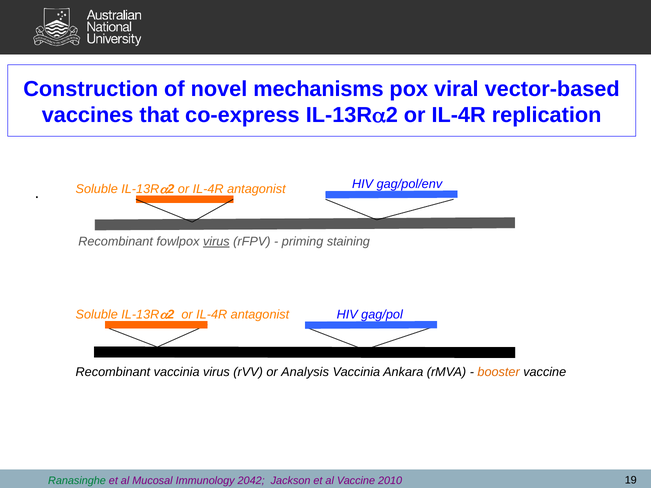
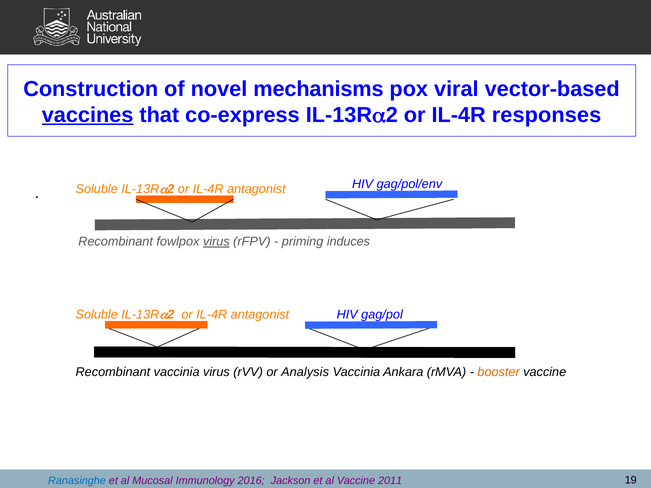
vaccines underline: none -> present (88, 115)
replication: replication -> responses (547, 115)
staining: staining -> induces (348, 242)
Ranasinghe colour: green -> blue (77, 481)
2042: 2042 -> 2016 (251, 481)
2010: 2010 -> 2011 (390, 481)
